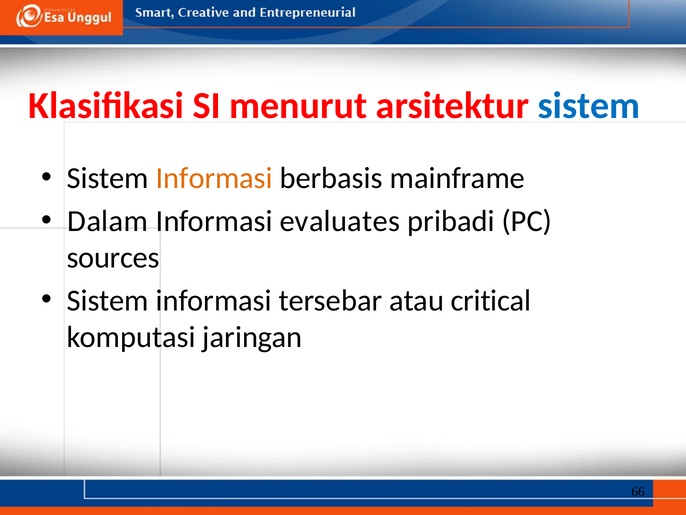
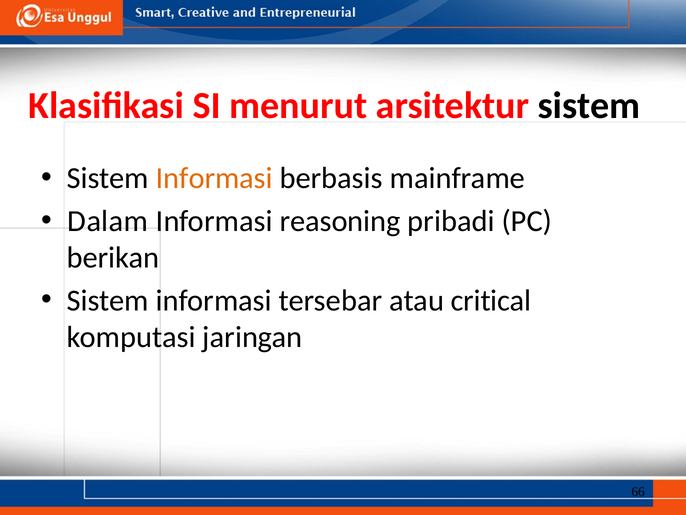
sistem colour: blue -> black (589, 106)
evaluates: evaluates -> reasoning (340, 221)
sources: sources -> berikan (113, 258)
